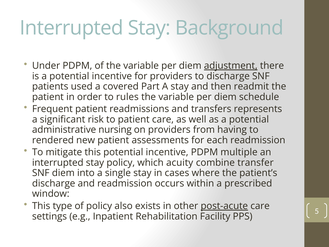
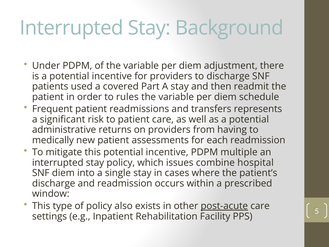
adjustment underline: present -> none (231, 66)
nursing: nursing -> returns (115, 130)
rendered: rendered -> medically (53, 140)
acuity: acuity -> issues (180, 163)
transfer: transfer -> hospital (256, 163)
